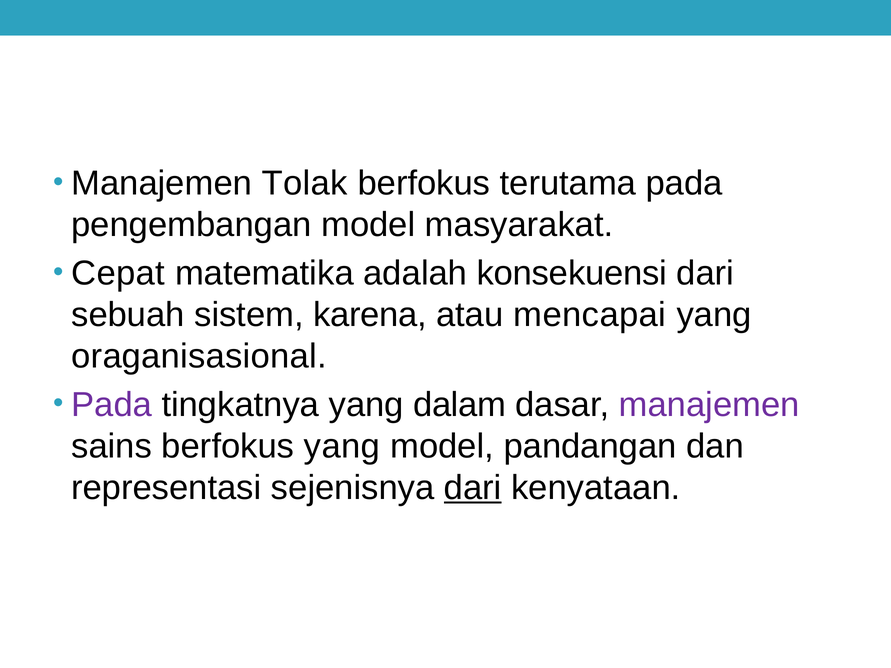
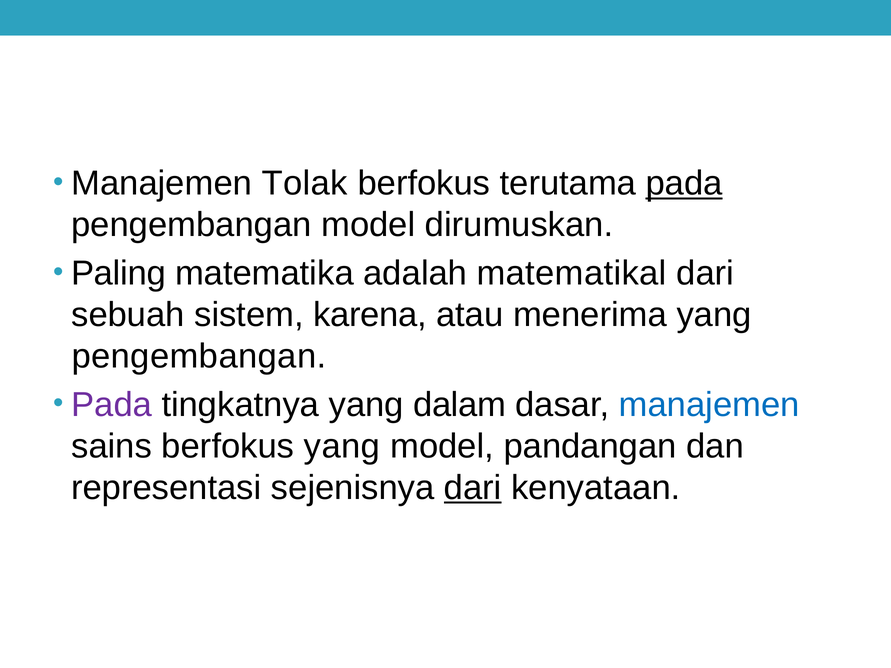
pada underline: none -> present (684, 184)
masyarakat: masyarakat -> dirumuskan (519, 225)
Cepat: Cepat -> Paling (119, 273)
konsekuensi: konsekuensi -> matematikal (572, 273)
mencapai: mencapai -> menerima (590, 315)
oraganisasional: oraganisasional -> pengembangan (199, 356)
manajemen colour: purple -> blue (709, 405)
